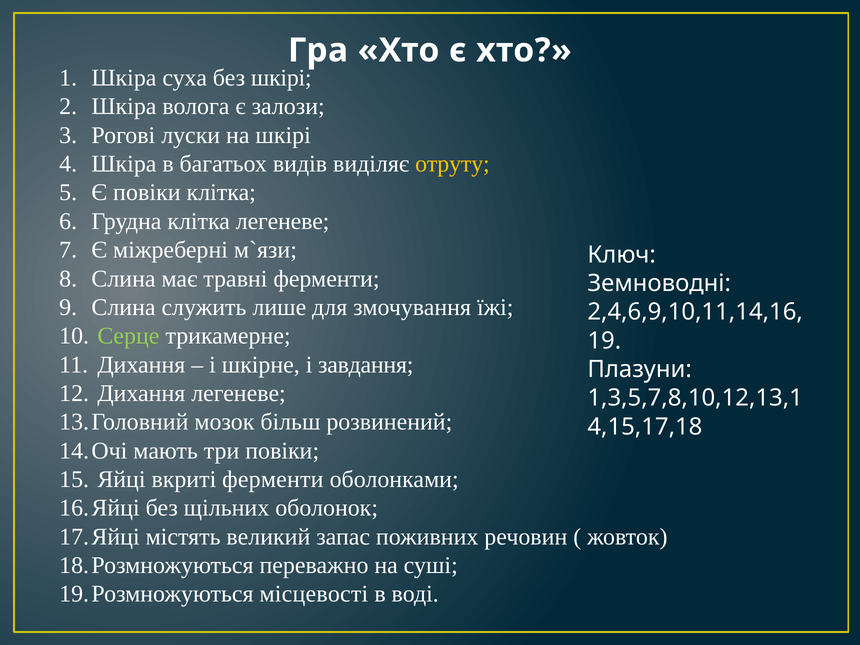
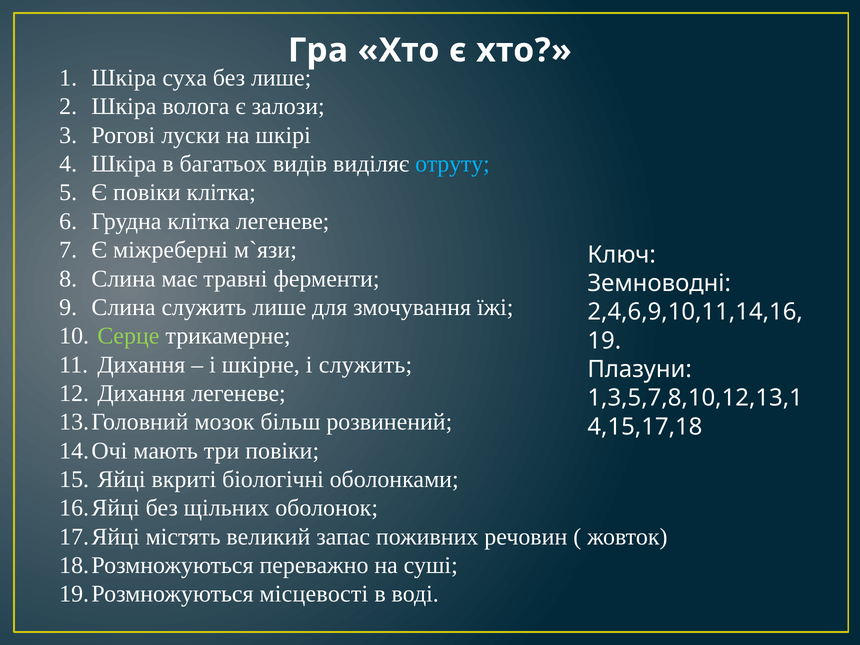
без шкірі: шкірі -> лише (281, 78)
отруту colour: yellow -> light blue (452, 164)
і завдання: завдання -> служить (366, 365)
вкриті ферменти: ферменти -> біологічні (273, 479)
